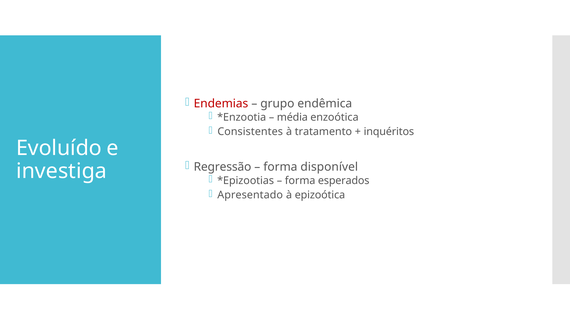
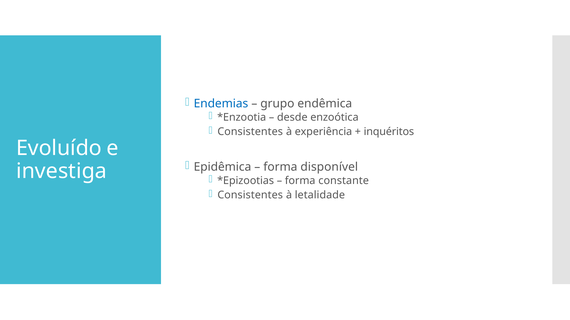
Endemias colour: red -> blue (221, 104)
média: média -> desde (292, 117)
tratamento: tratamento -> experiência (323, 132)
Regressão: Regressão -> Epidêmica (222, 167)
esperados: esperados -> constante (344, 181)
Apresentado: Apresentado -> Consistentes (250, 195)
epizoótica: epizoótica -> letalidade (320, 195)
